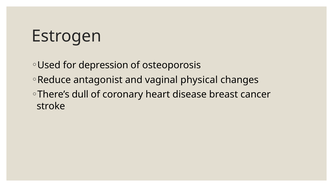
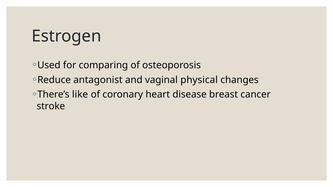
depression: depression -> comparing (103, 65)
dull: dull -> like (80, 95)
